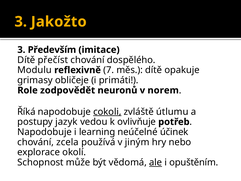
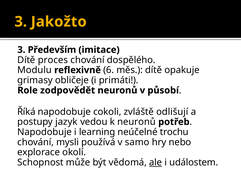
přečíst: přečíst -> proces (53, 60)
7: 7 -> 6 (109, 70)
norem: norem -> působí (163, 90)
cokoli underline: present -> none (107, 112)
útlumu: útlumu -> odlišují (172, 112)
k ovlivňuje: ovlivňuje -> neuronů (137, 122)
účinek: účinek -> trochu (174, 132)
zcela: zcela -> mysli (68, 142)
jiným: jiným -> samo (137, 142)
opuštěním: opuštěním -> událostem (194, 162)
